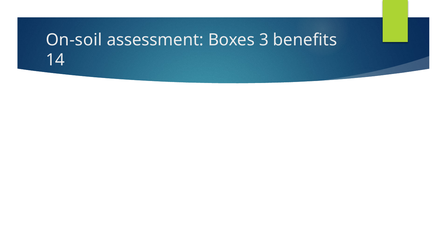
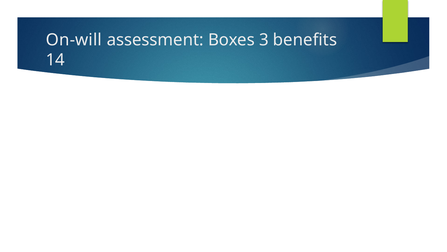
On-soil: On-soil -> On-will (74, 40)
